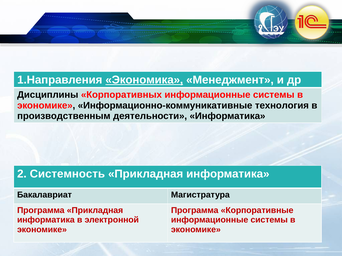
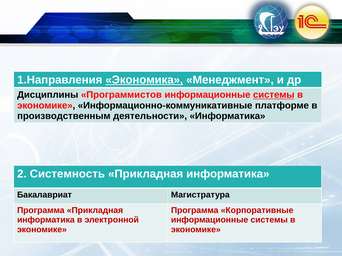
Корпоративных: Корпоративных -> Программистов (121, 95)
системы underline: none -> present (274, 95)
технология: технология -> платформе (282, 106)
